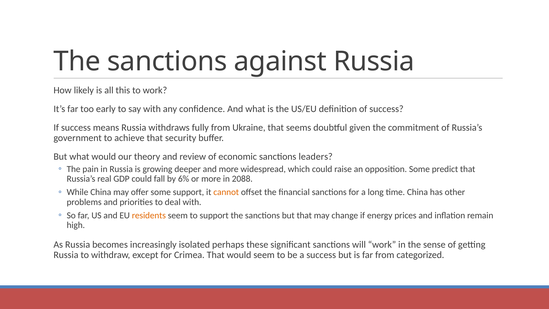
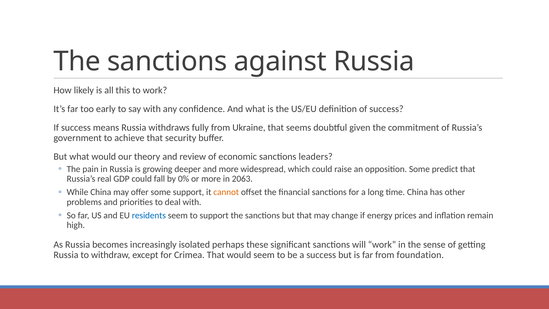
6%: 6% -> 0% (184, 179)
2088: 2088 -> 2063 (242, 179)
residents colour: orange -> blue (149, 215)
categorized: categorized -> foundation (420, 255)
